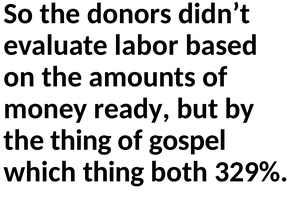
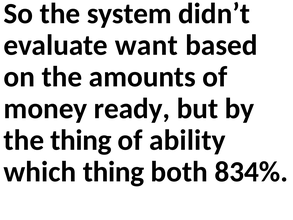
donors: donors -> system (129, 14)
labor: labor -> want (146, 45)
gospel: gospel -> ability (187, 140)
329%: 329% -> 834% (251, 172)
